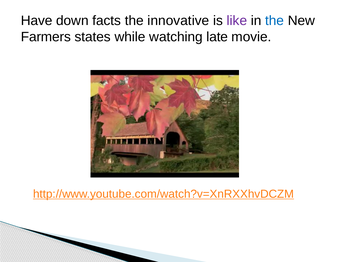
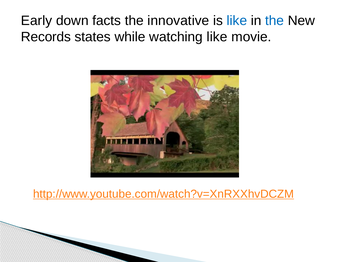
Have: Have -> Early (37, 21)
like colour: purple -> blue (237, 21)
Farmers: Farmers -> Records (46, 37)
watching late: late -> like (217, 37)
